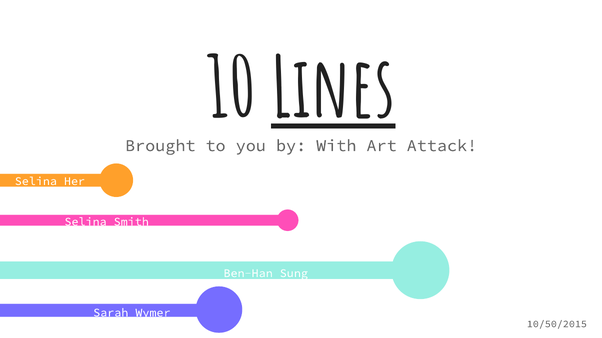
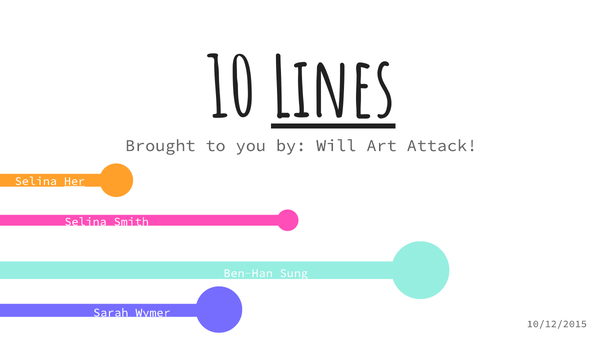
With: With -> Will (336, 146)
Her underline: none -> present (75, 181)
10/50/2015: 10/50/2015 -> 10/12/2015 (557, 324)
